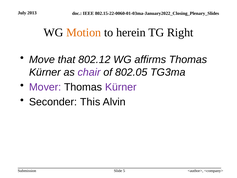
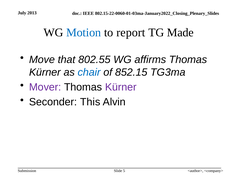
Motion colour: orange -> blue (84, 32)
herein: herein -> report (131, 32)
Right: Right -> Made (180, 32)
802.12: 802.12 -> 802.55 (94, 60)
chair colour: purple -> blue (89, 72)
802.05: 802.05 -> 852.15 (131, 72)
